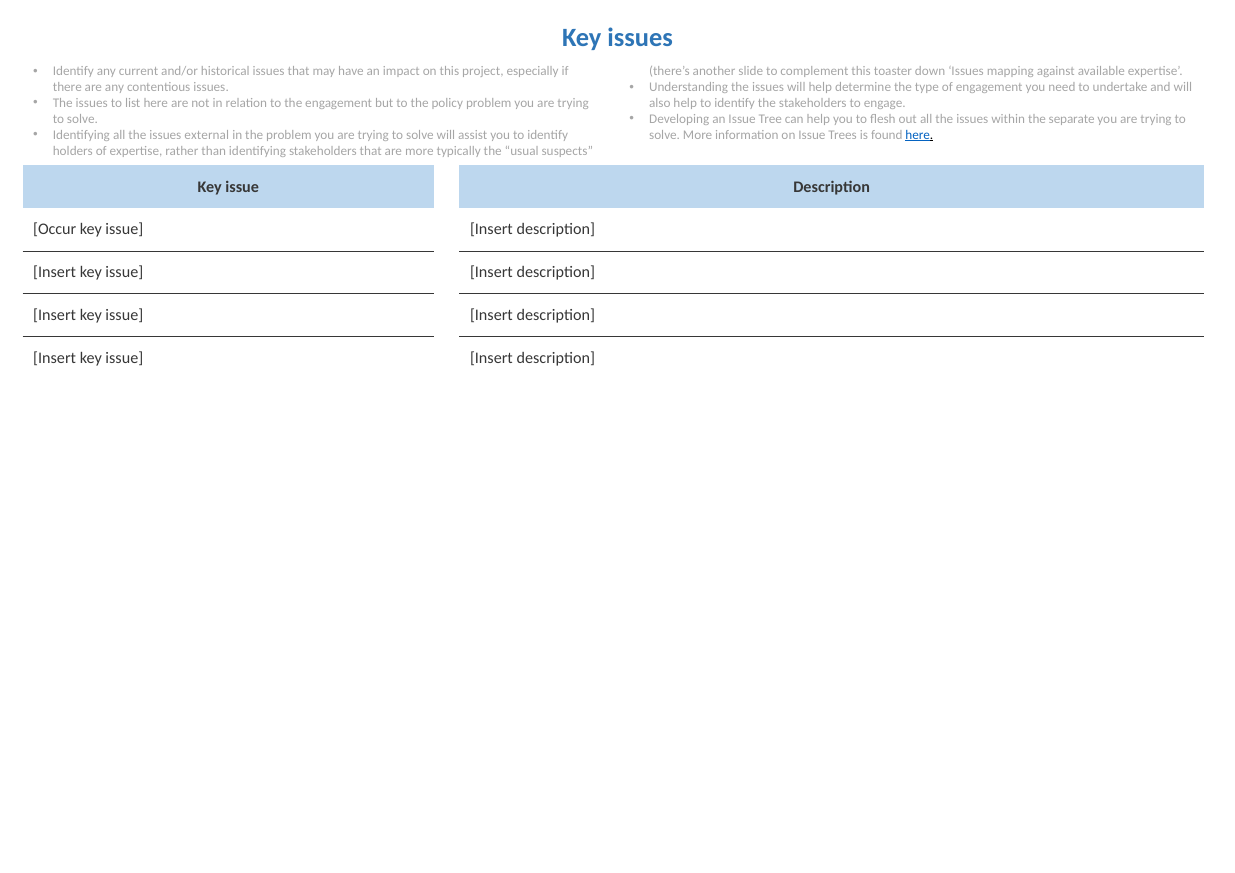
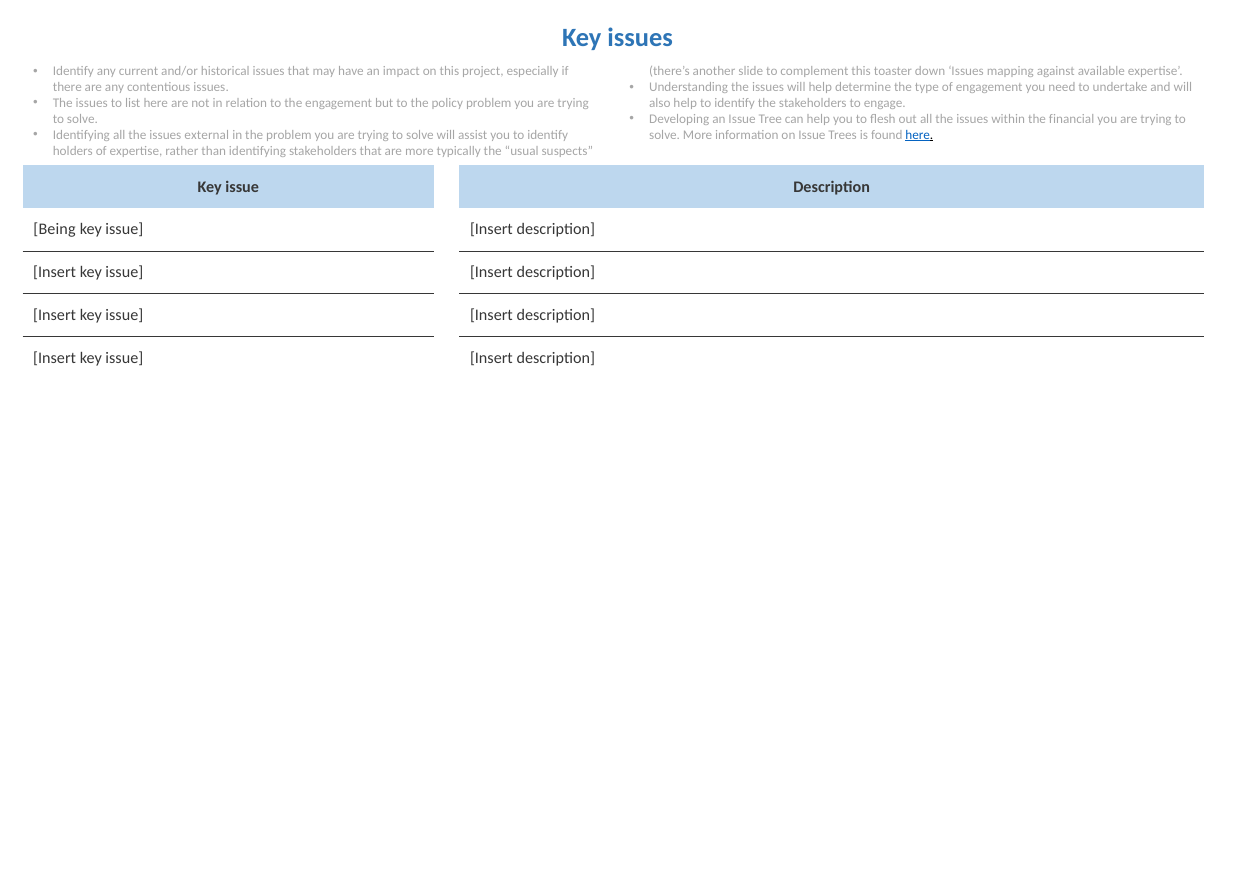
separate: separate -> financial (1072, 119)
Occur: Occur -> Being (55, 230)
